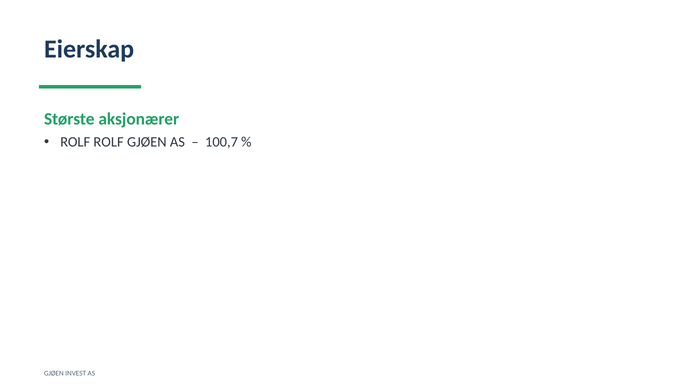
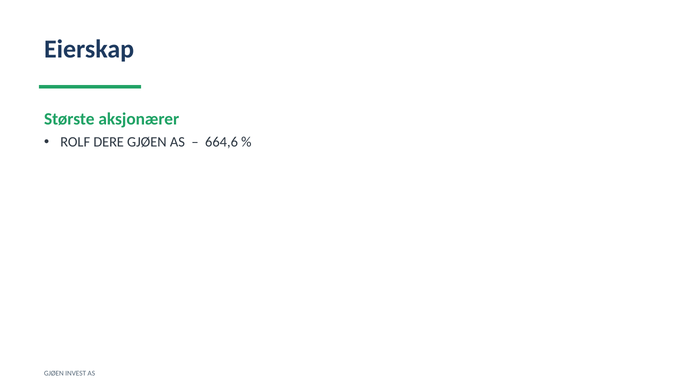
ROLF ROLF: ROLF -> DERE (109, 142)
100,7: 100,7 -> 664,6 (222, 142)
